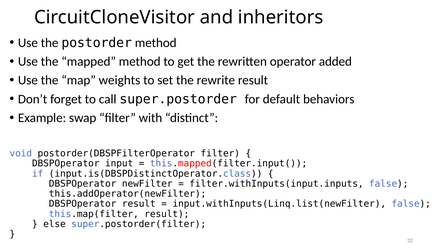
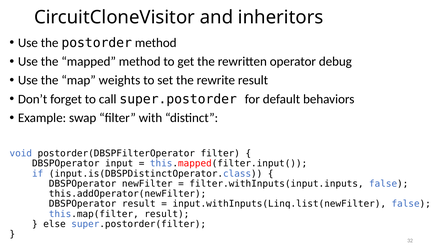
added: added -> debug (335, 61)
